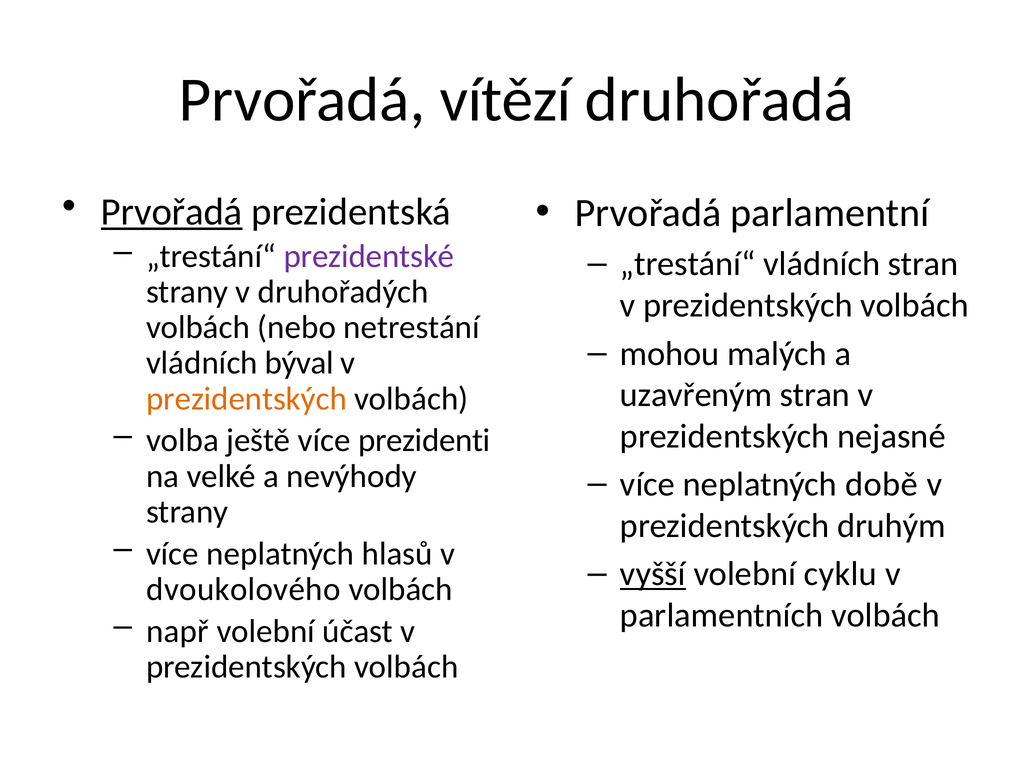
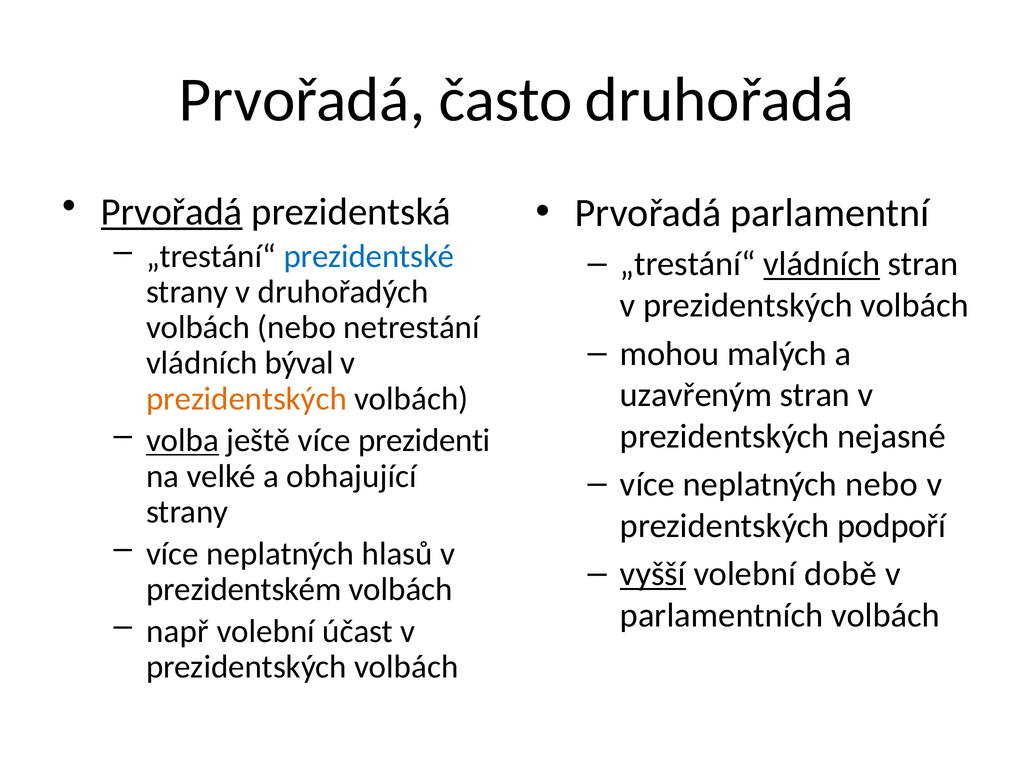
vítězí: vítězí -> často (506, 100)
prezidentské colour: purple -> blue (369, 256)
vládních underline: none -> present (822, 264)
volba underline: none -> present (182, 441)
nevýhody: nevýhody -> obhajující (352, 477)
neplatných době: době -> nebo (882, 485)
druhým: druhým -> podpoří (892, 526)
cyklu: cyklu -> době (841, 574)
dvoukolového: dvoukolového -> prezidentském (244, 590)
